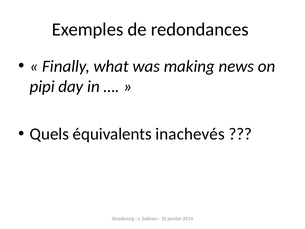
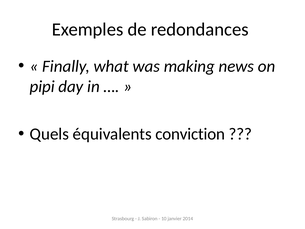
inachevés: inachevés -> conviction (190, 134)
